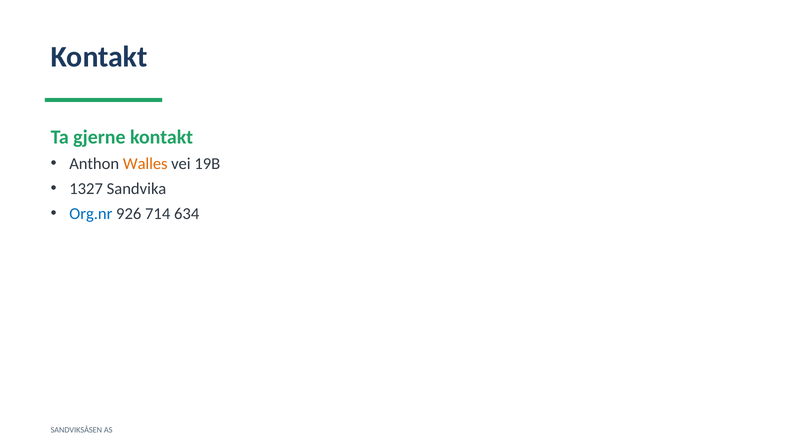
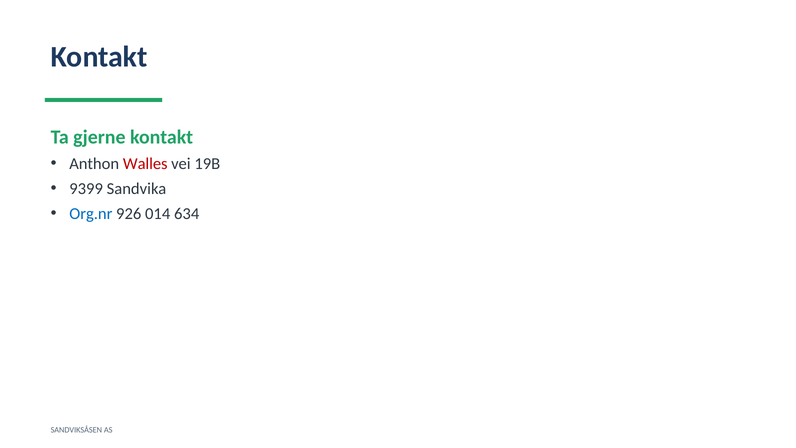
Walles colour: orange -> red (145, 164)
1327: 1327 -> 9399 (86, 189)
714: 714 -> 014 (158, 213)
